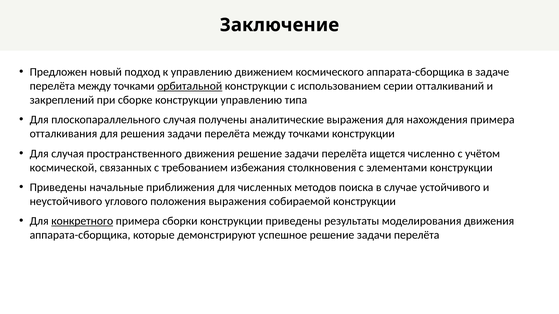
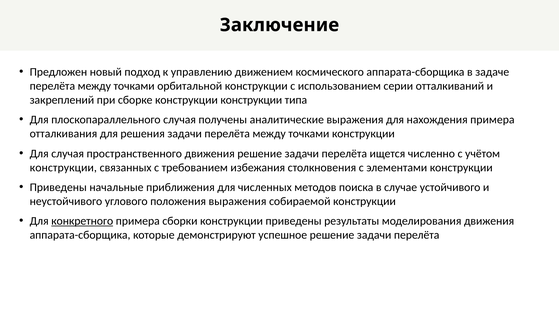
орбитальной underline: present -> none (190, 86)
конструкции управлению: управлению -> конструкции (251, 100)
космической: космической -> конструкции (63, 168)
